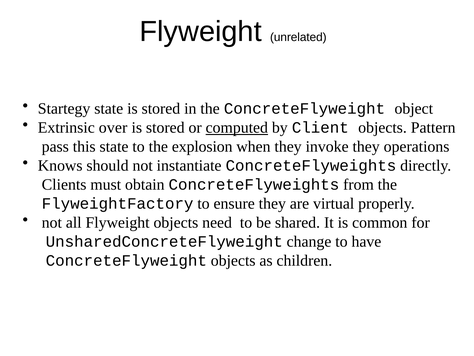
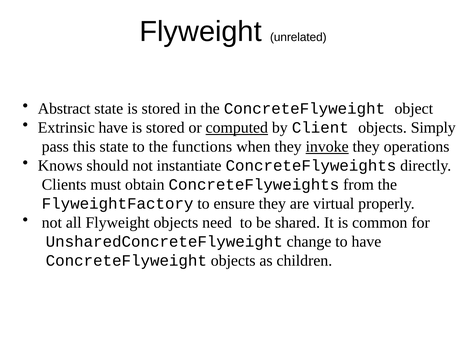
Startegy: Startegy -> Abstract (64, 109)
Extrinsic over: over -> have (113, 127)
Pattern: Pattern -> Simply (433, 127)
explosion: explosion -> functions (202, 146)
invoke underline: none -> present (327, 146)
